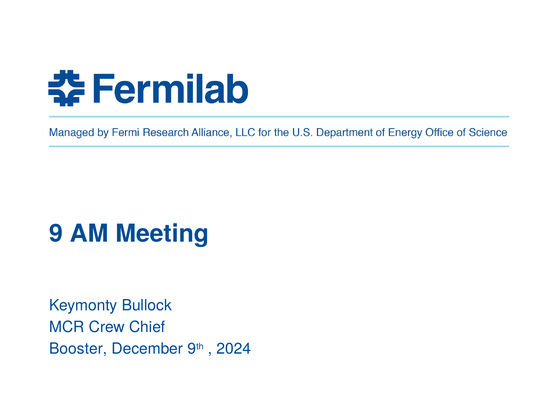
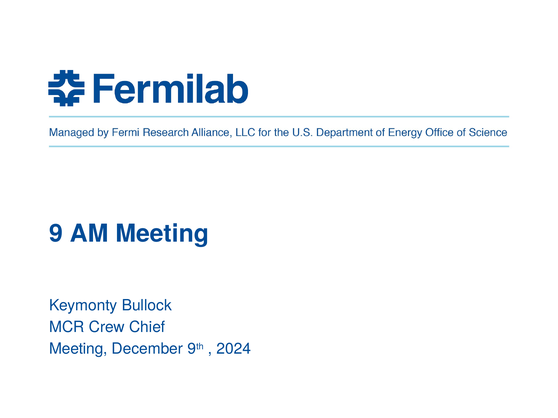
Booster: Booster -> Meeting (78, 349)
